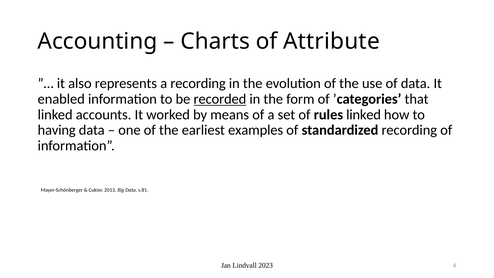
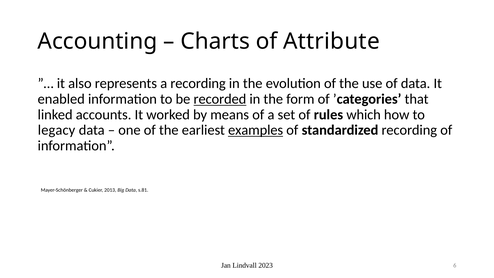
rules linked: linked -> which (364, 115)
having: having -> legacy (57, 130)
examples underline: none -> present (256, 130)
